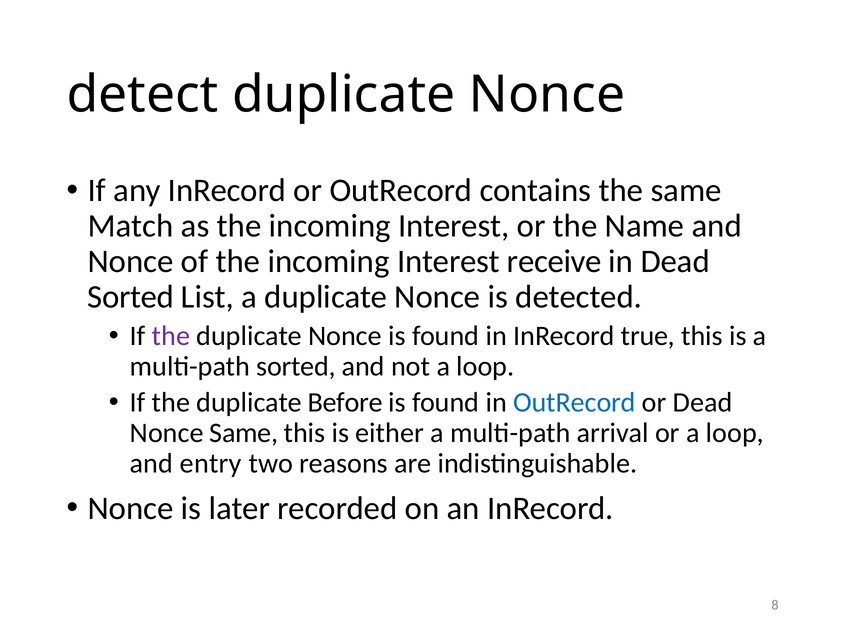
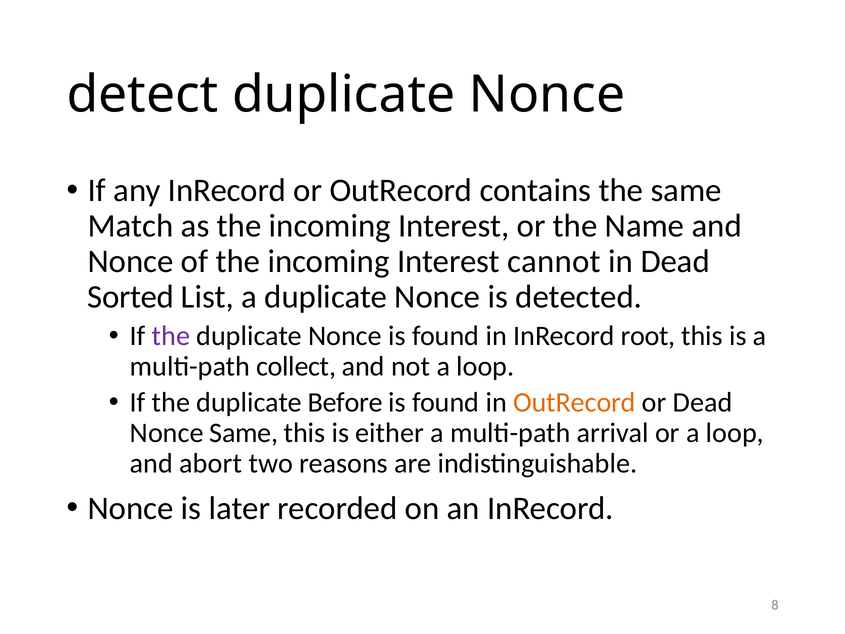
receive: receive -> cannot (554, 261)
true: true -> root (648, 336)
multi-path sorted: sorted -> collect (296, 366)
OutRecord colour: blue -> orange (574, 402)
entry: entry -> abort (211, 463)
